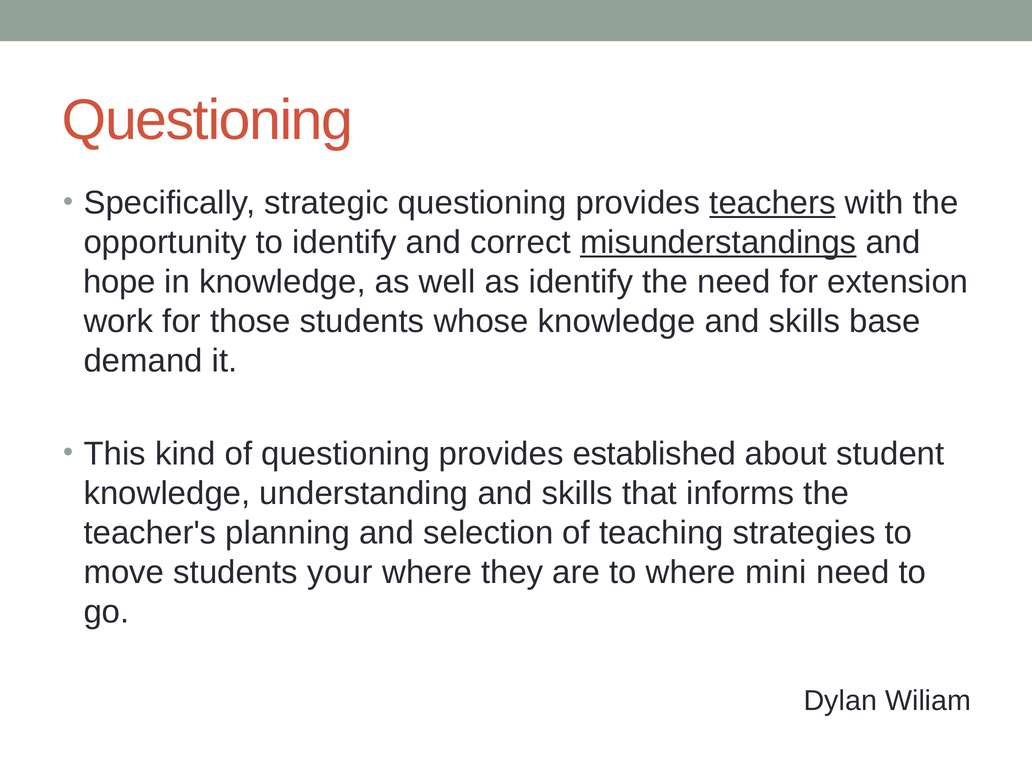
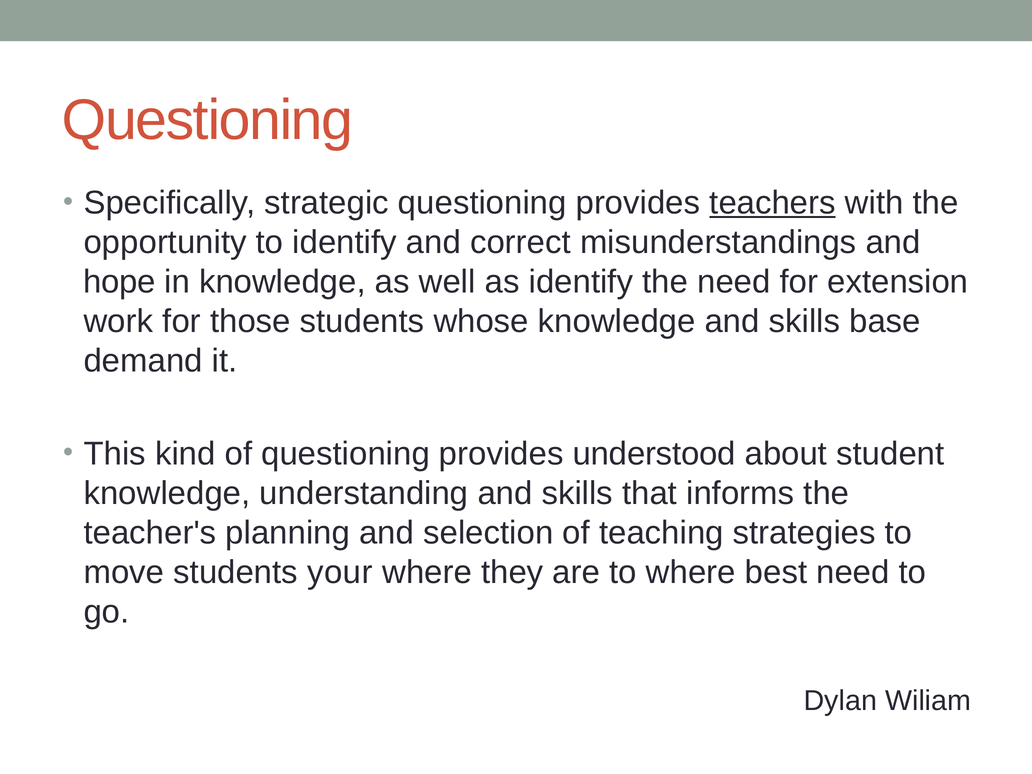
misunderstandings underline: present -> none (718, 242)
established: established -> understood (654, 454)
mini: mini -> best (776, 572)
